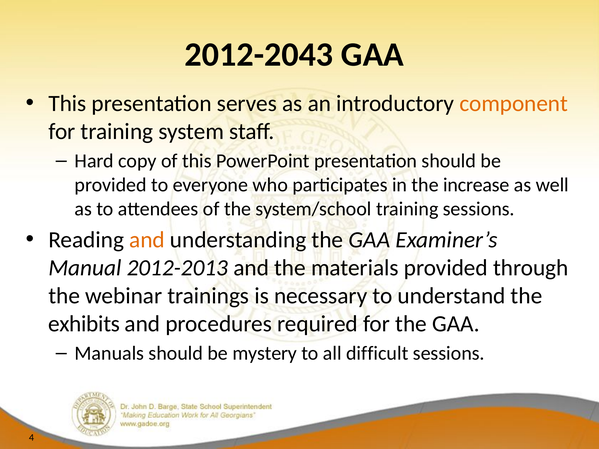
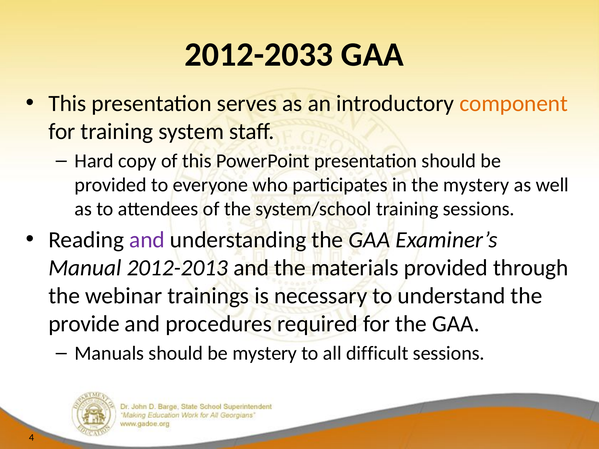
2012-2043: 2012-2043 -> 2012-2033 (259, 55)
the increase: increase -> mystery (476, 185)
and colour: orange -> purple (147, 240)
exhibits: exhibits -> provide (84, 324)
